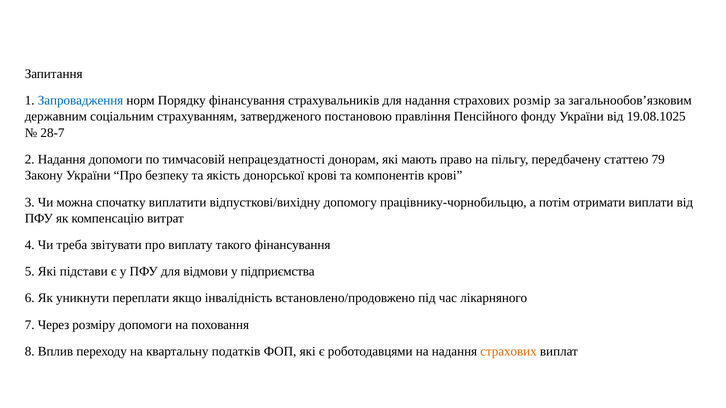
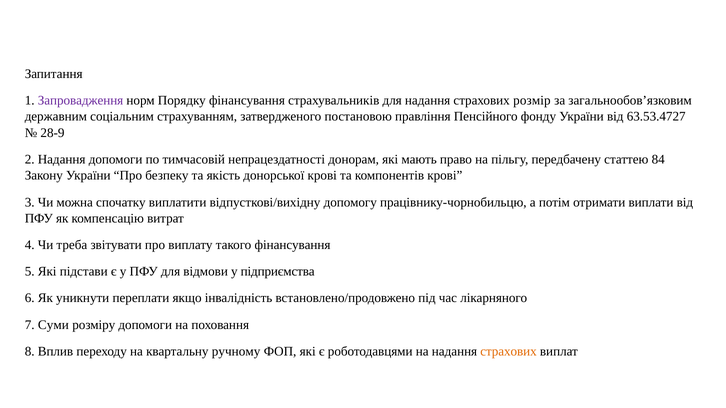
Запровадження colour: blue -> purple (81, 100)
19.08.1025: 19.08.1025 -> 63.53.4727 (656, 117)
28-7: 28-7 -> 28-9 (53, 133)
79: 79 -> 84 (658, 160)
Через: Через -> Суми (53, 325)
податків: податків -> ручному (236, 352)
